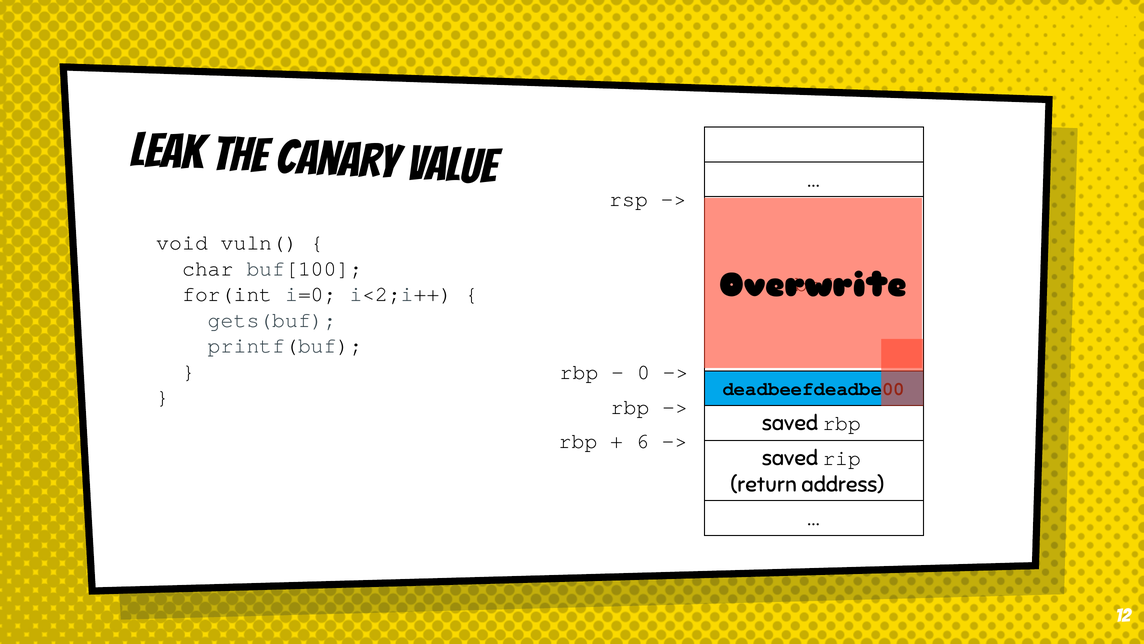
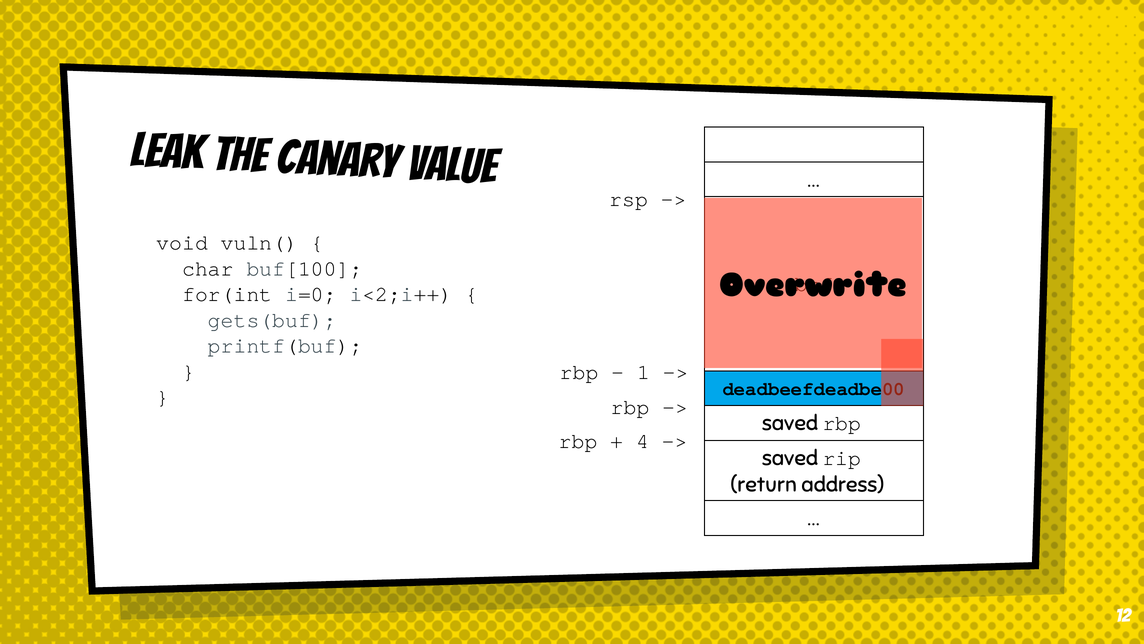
0: 0 -> 1 (644, 372)
6: 6 -> 4 (643, 441)
